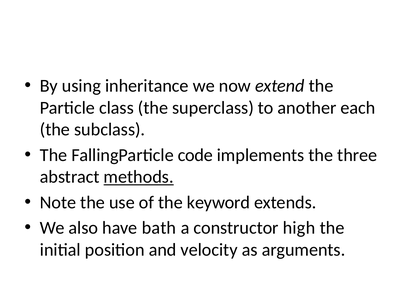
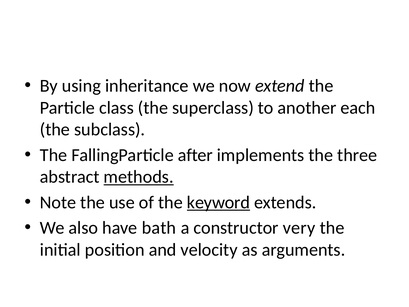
code: code -> after (195, 155)
keyword underline: none -> present (218, 202)
high: high -> very (299, 228)
